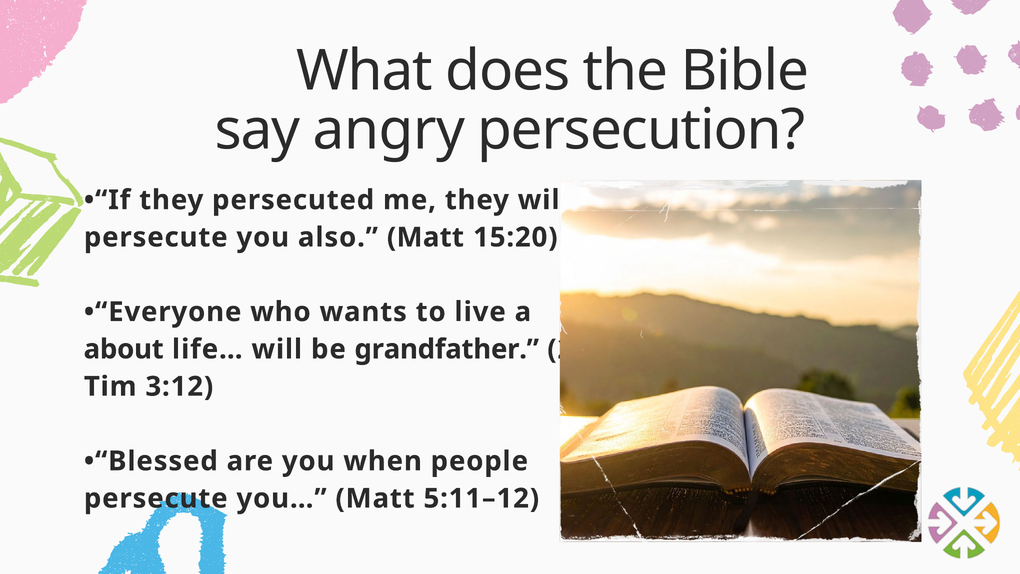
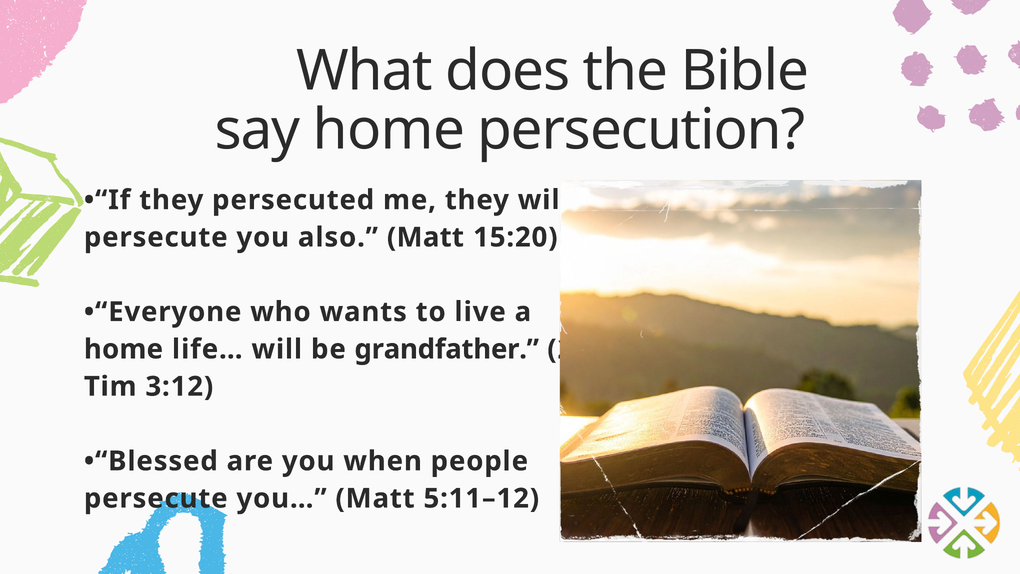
say angry: angry -> home (389, 130)
about: about -> home (123, 349)
